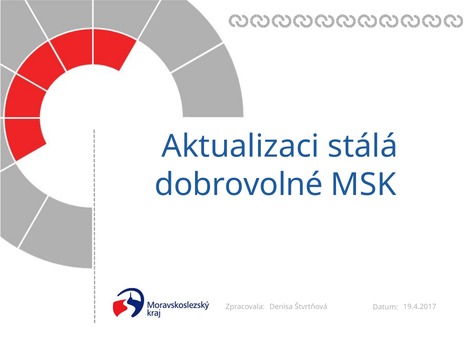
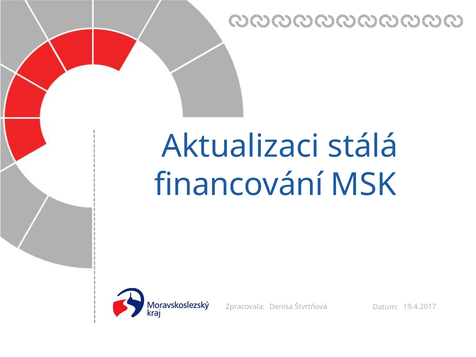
dobrovolné: dobrovolné -> financování (239, 185)
